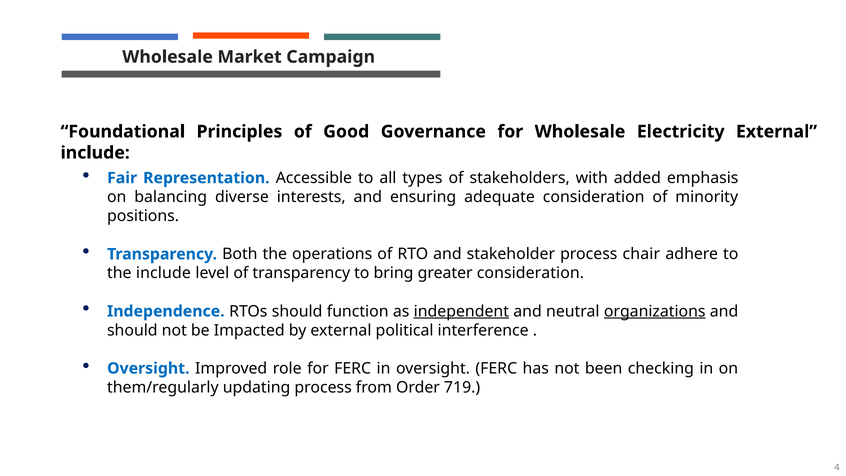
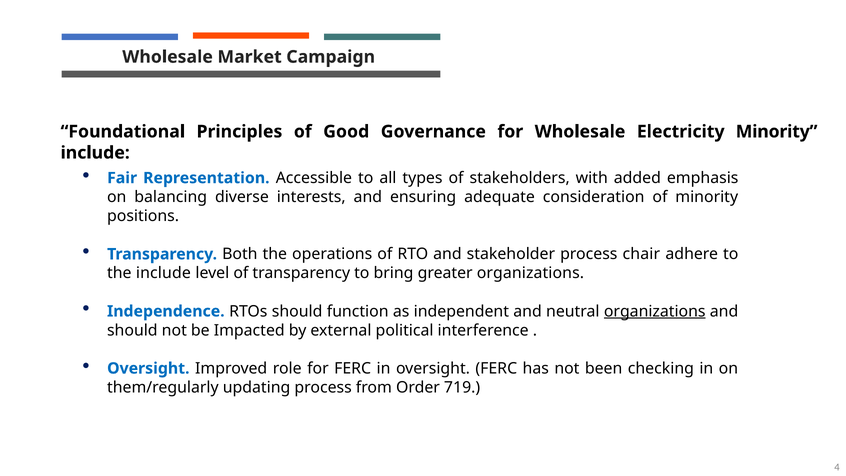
Electricity External: External -> Minority (777, 132)
greater consideration: consideration -> organizations (530, 273)
independent underline: present -> none (461, 311)
